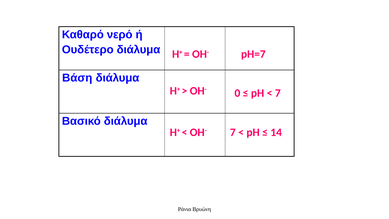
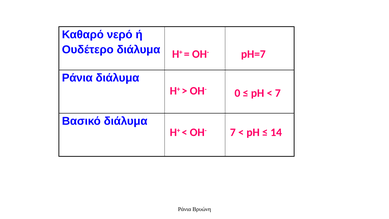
Βάση: Βάση -> Ράνια (77, 78)
